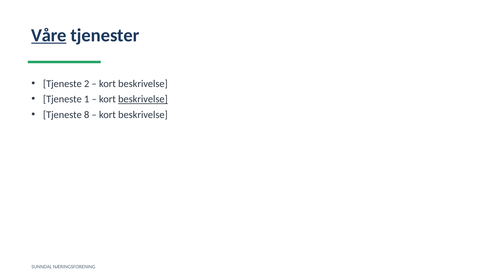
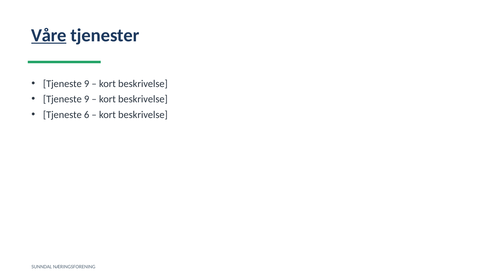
2: 2 -> 9 (87, 84)
1: 1 -> 9 (87, 99)
beskrivelse underline: present -> none (143, 99)
8: 8 -> 6 (87, 115)
